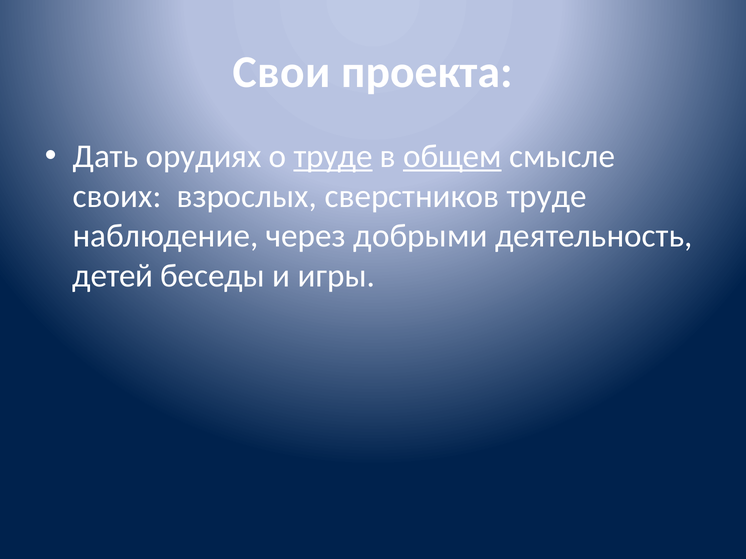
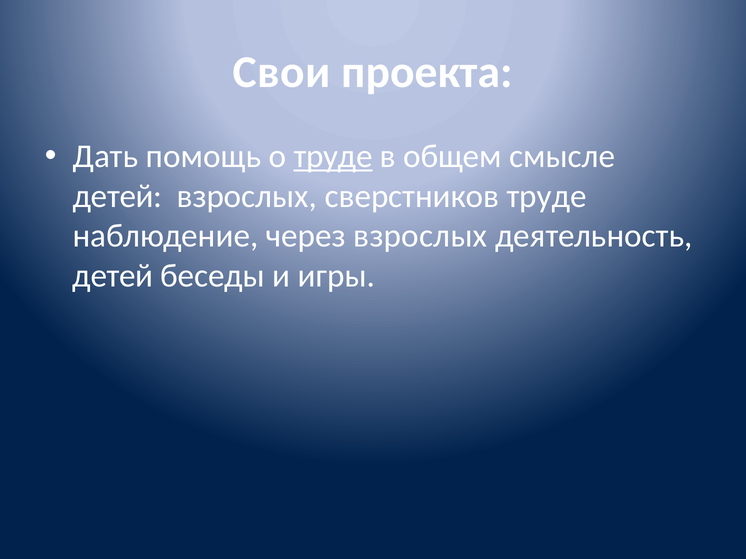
орудиях: орудиях -> помощь (203, 156)
общем underline: present -> none (452, 156)
своих: своих -> детей (117, 196)
через добрыми: добрыми -> взрослых (420, 236)
